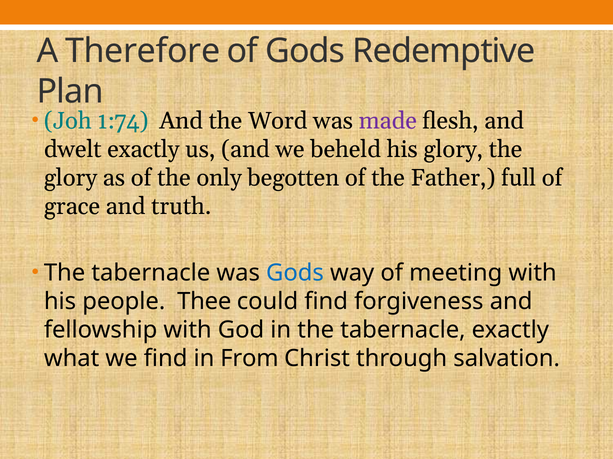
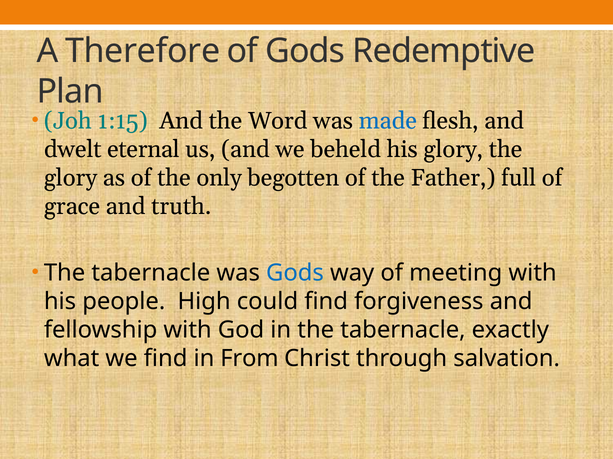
1:74: 1:74 -> 1:15 (123, 121)
made colour: purple -> blue (388, 121)
dwelt exactly: exactly -> eternal (143, 150)
Thee: Thee -> High (204, 302)
